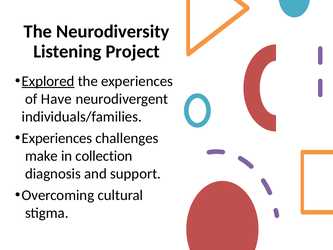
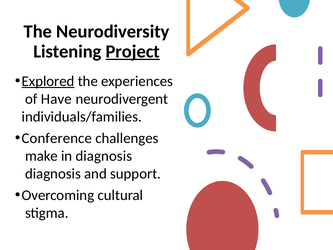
Project underline: none -> present (133, 51)
Experiences: Experiences -> Conference (57, 138)
in collection: collection -> diagnosis (104, 156)
